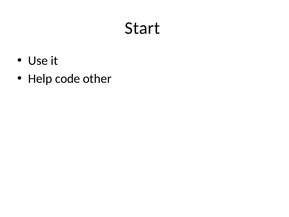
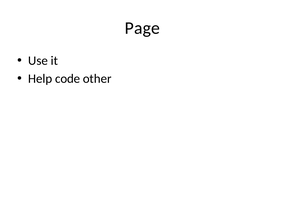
Start: Start -> Page (142, 28)
